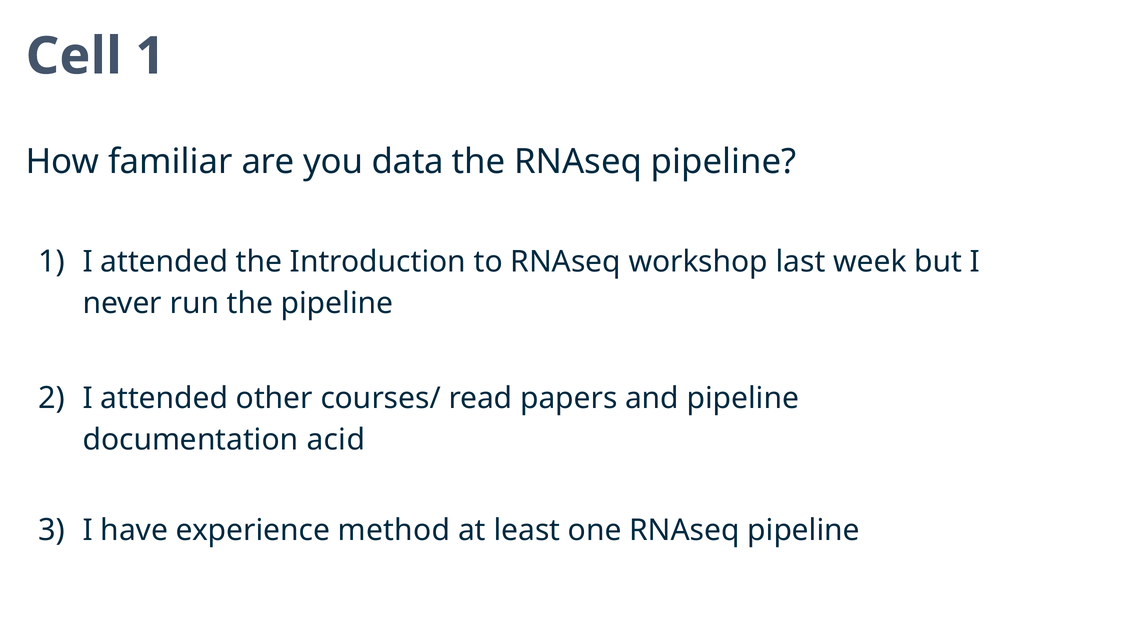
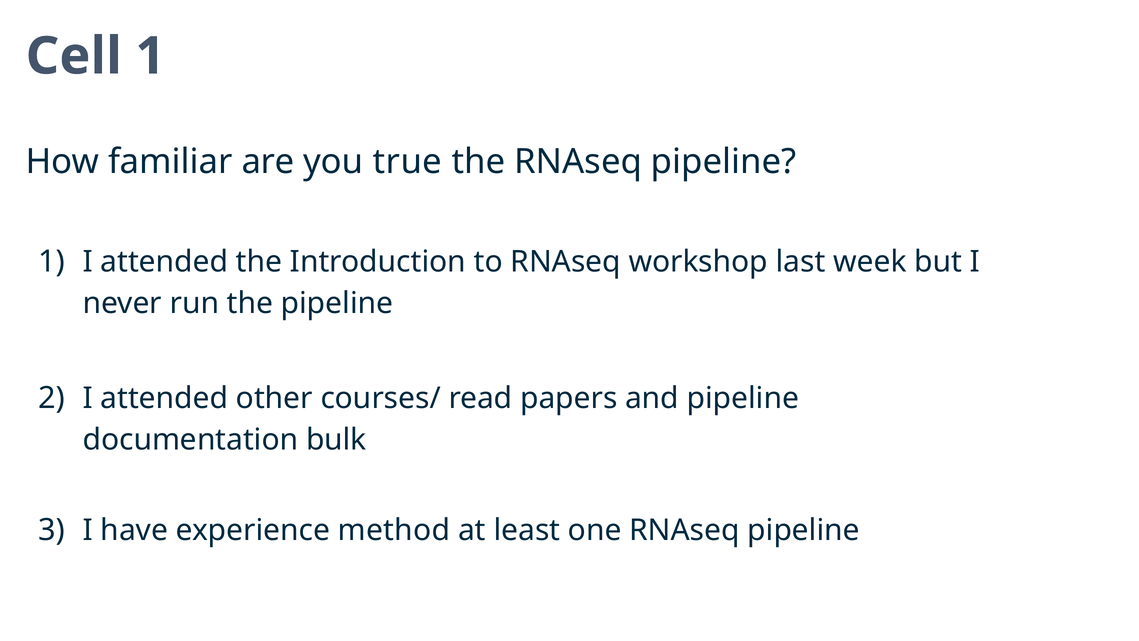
data: data -> true (407, 162)
acid: acid -> bulk (336, 440)
